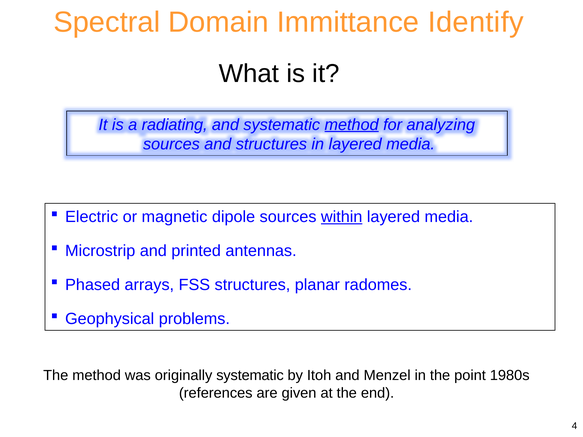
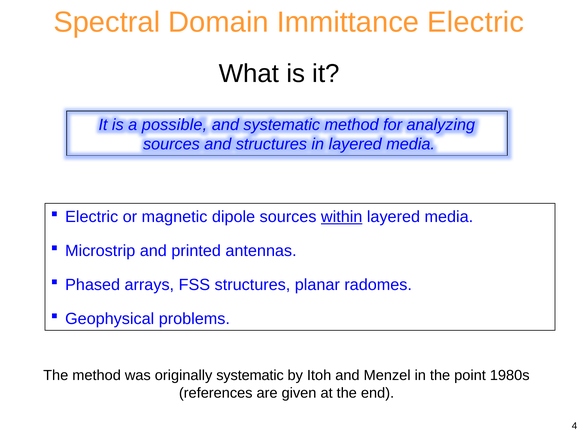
Immittance Identify: Identify -> Electric (476, 22)
radiating: radiating -> possible (174, 125)
method underline: present -> none (352, 125)
